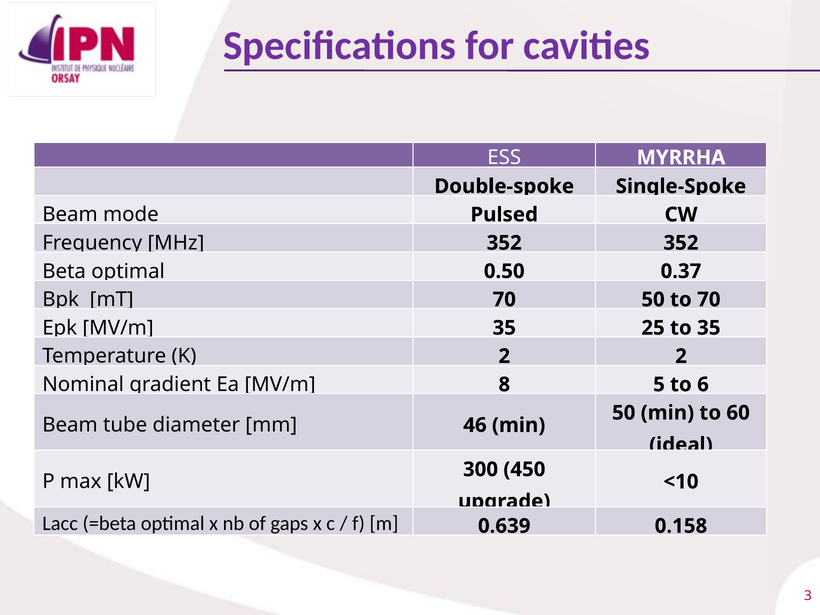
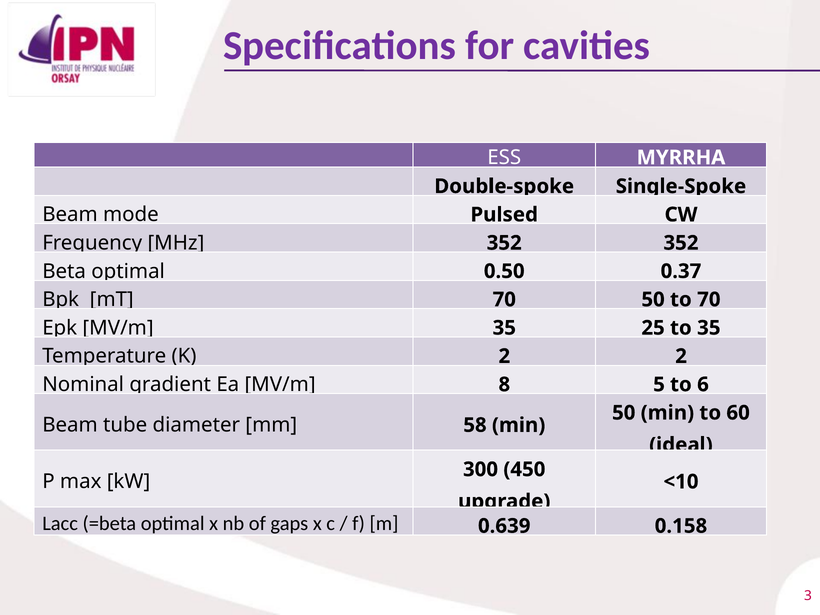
46: 46 -> 58 (475, 425)
